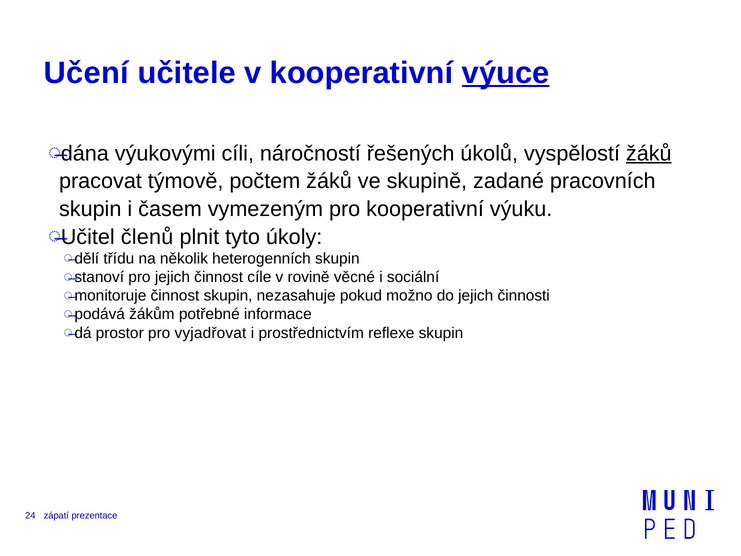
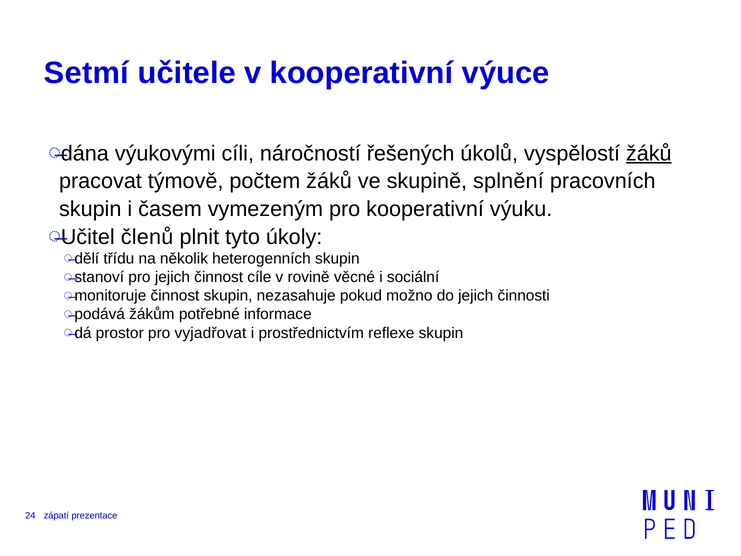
Učení: Učení -> Setmí (86, 73)
výuce underline: present -> none (506, 73)
zadané: zadané -> splnění (508, 181)
